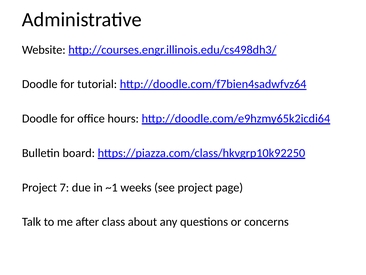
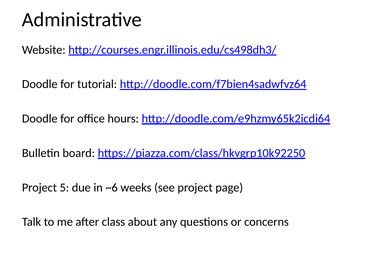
7: 7 -> 5 (64, 187)
~1: ~1 -> ~6 (112, 187)
